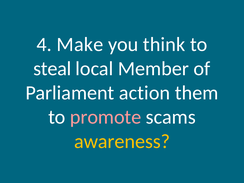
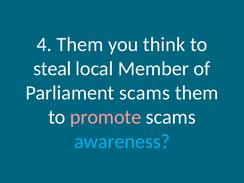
4 Make: Make -> Them (80, 44)
Parliament action: action -> scams (144, 93)
awareness colour: yellow -> light blue (122, 141)
